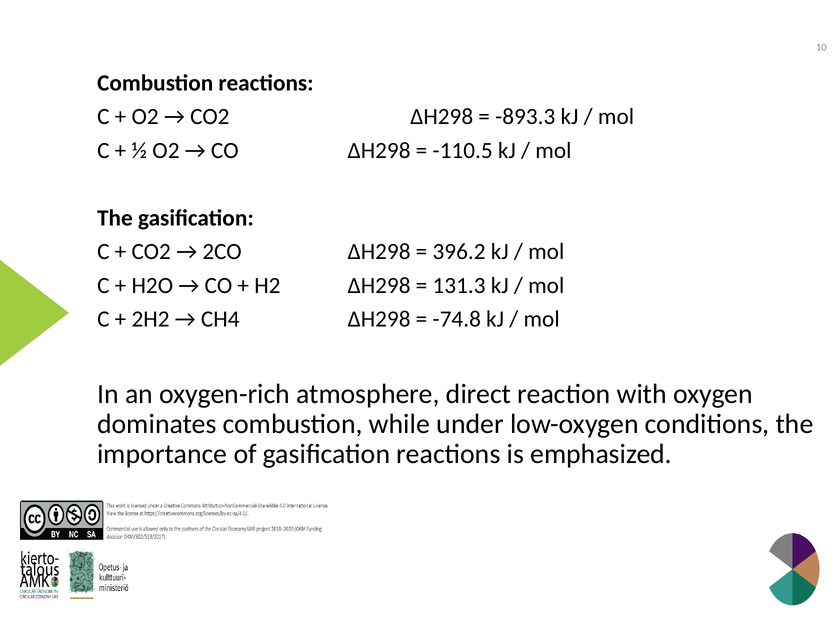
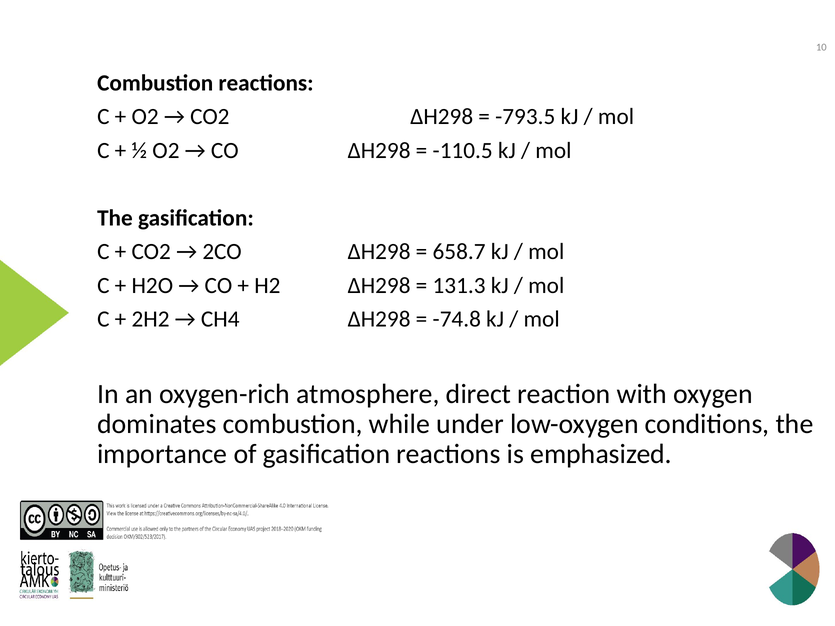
-893.3: -893.3 -> -793.5 (525, 117)
396.2: 396.2 -> 658.7 (459, 252)
